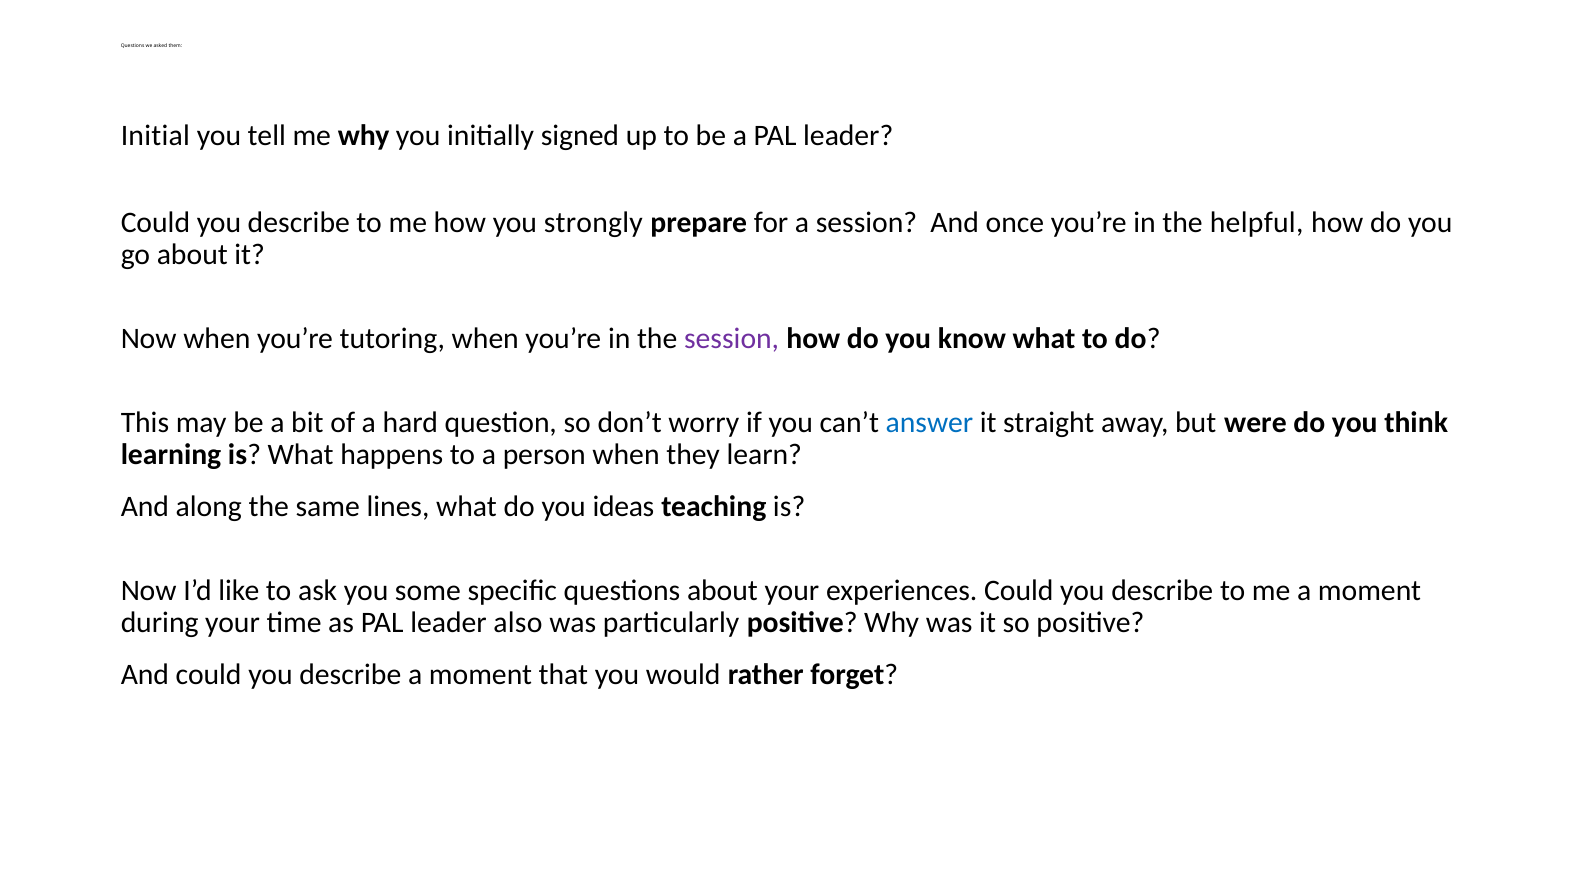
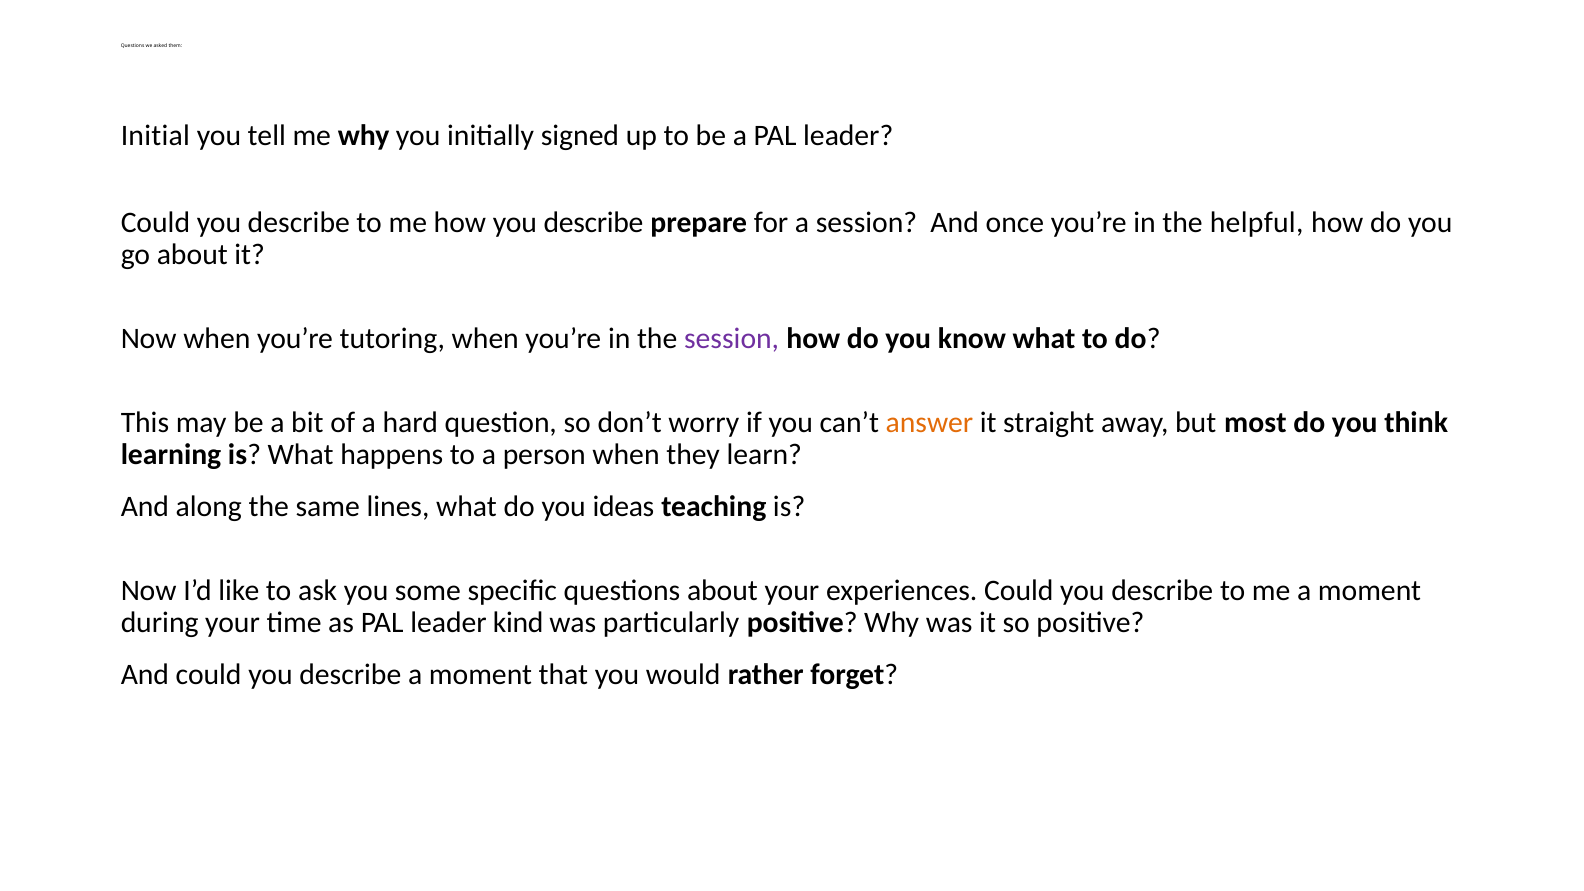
how you strongly: strongly -> describe (594, 223)
answer colour: blue -> orange (929, 423)
were: were -> most (1255, 423)
also: also -> kind (518, 623)
